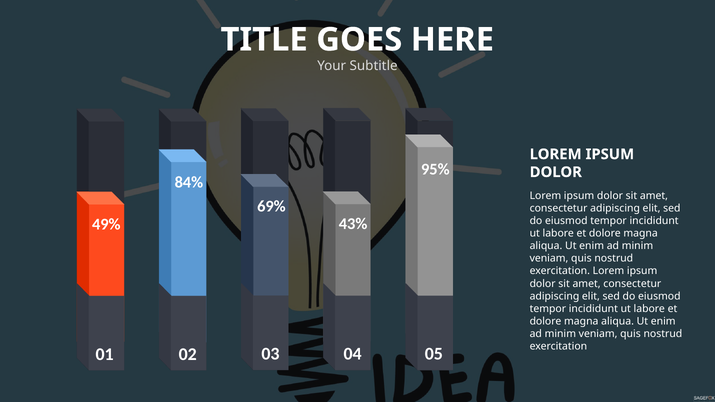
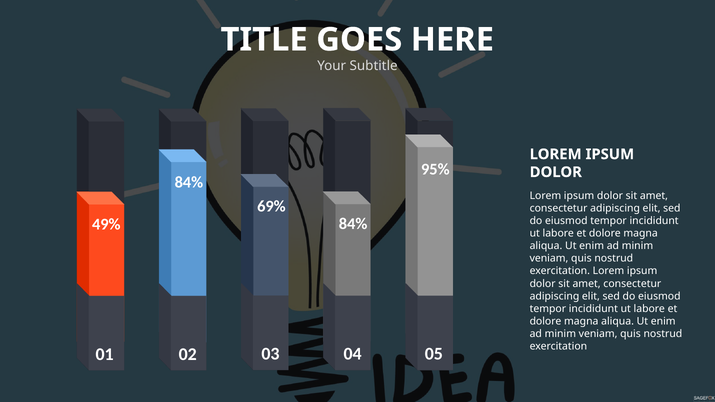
43%: 43% -> 84% (353, 224)
